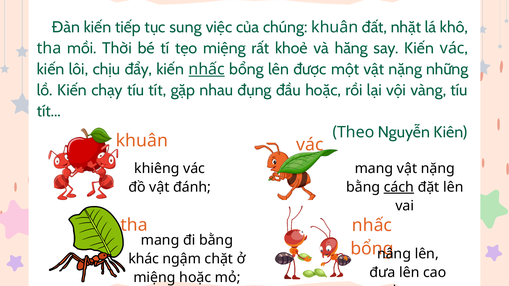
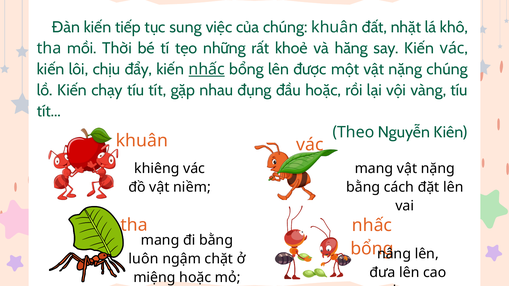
tẹo miệng: miệng -> những (224, 48)
nặng những: những -> chúng (447, 69)
đánh: đánh -> niềm (192, 187)
cách underline: present -> none (399, 187)
khác: khác -> luôn (144, 259)
